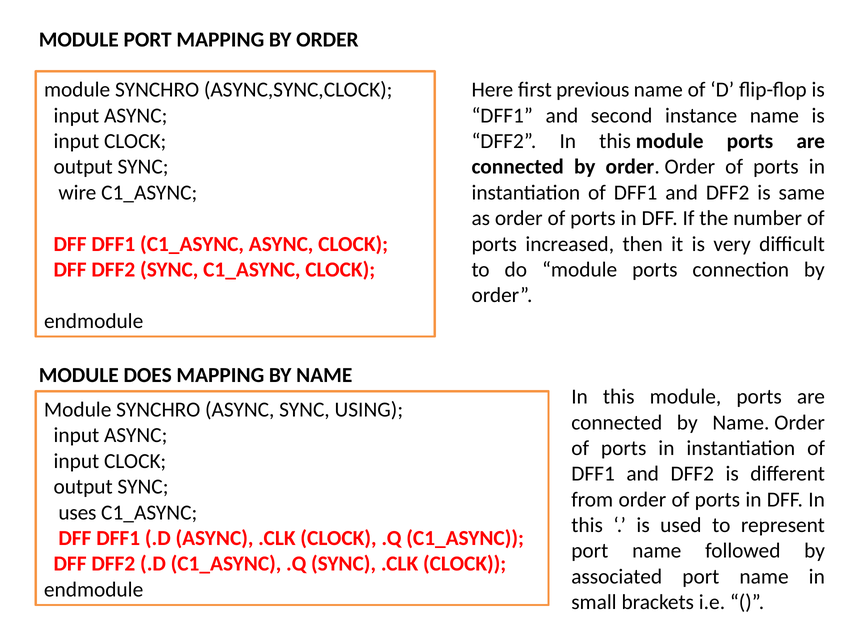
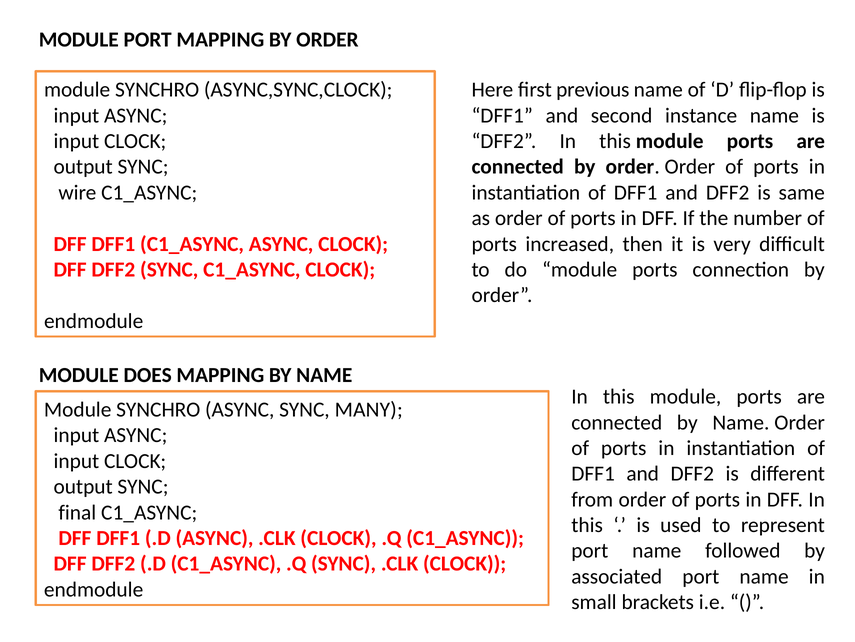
USING: USING -> MANY (369, 409)
uses: uses -> final (77, 512)
